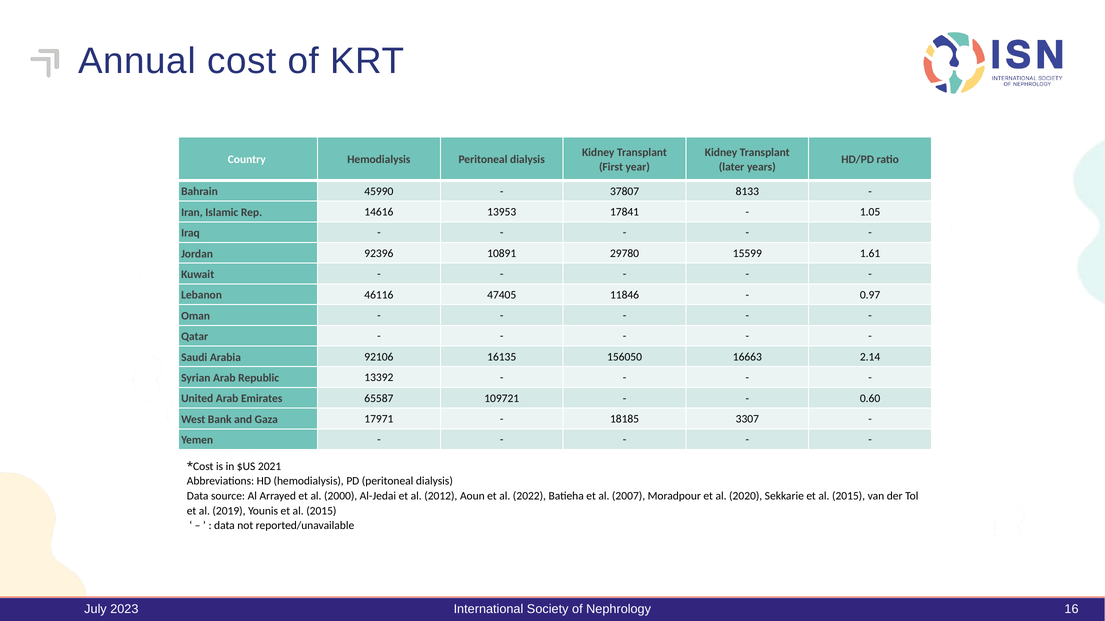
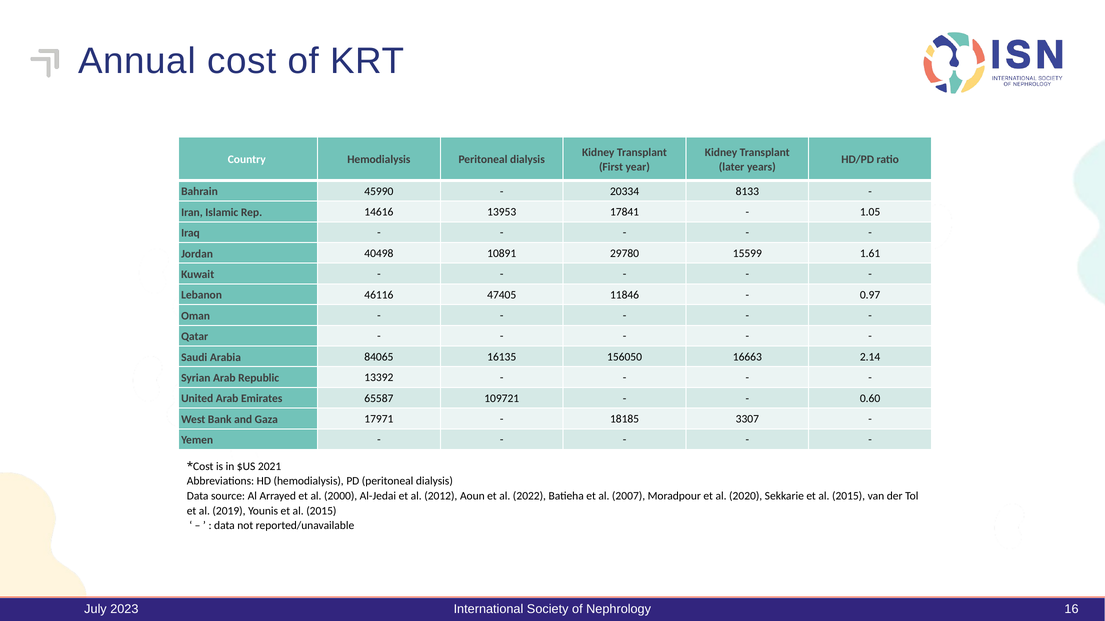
37807: 37807 -> 20334 (625, 191)
92396: 92396 -> 40498 (379, 254)
92106: 92106 -> 84065 (379, 357)
